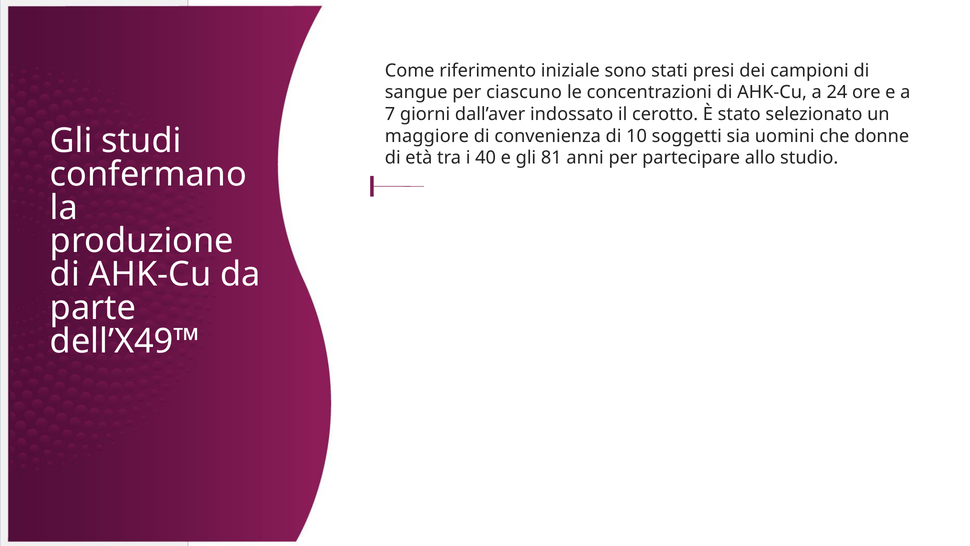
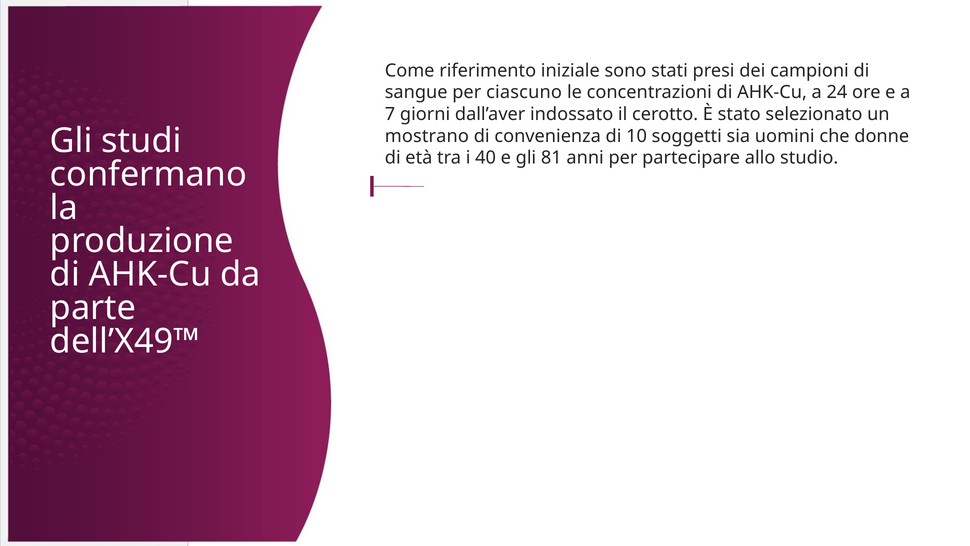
maggiore: maggiore -> mostrano (427, 136)
